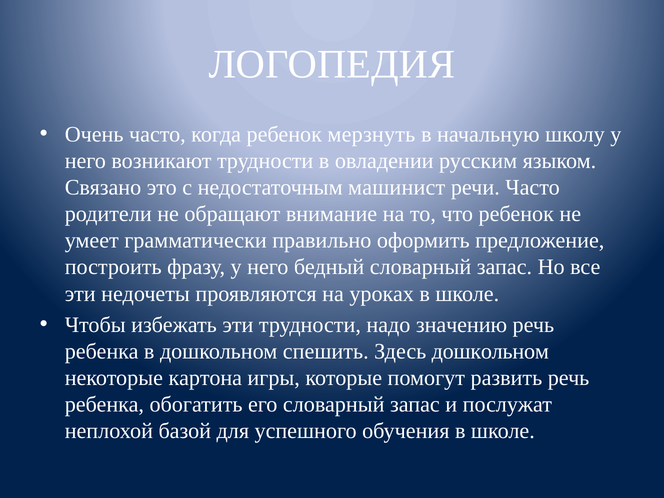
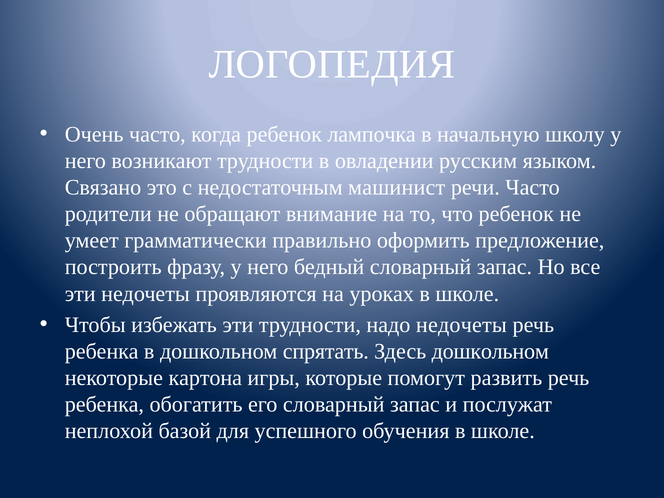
мерзнуть: мерзнуть -> лампочка (372, 134)
надо значению: значению -> недочеты (461, 325)
спешить: спешить -> спрятать (326, 351)
